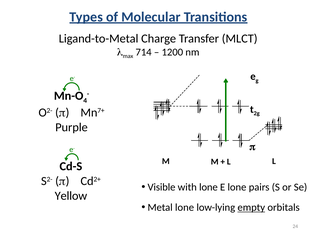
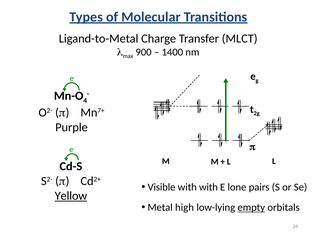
714: 714 -> 900 (144, 52)
1200: 1200 -> 1400 (172, 52)
with lone: lone -> with (208, 188)
Yellow underline: none -> present (71, 197)
Metal lone: lone -> high (185, 208)
